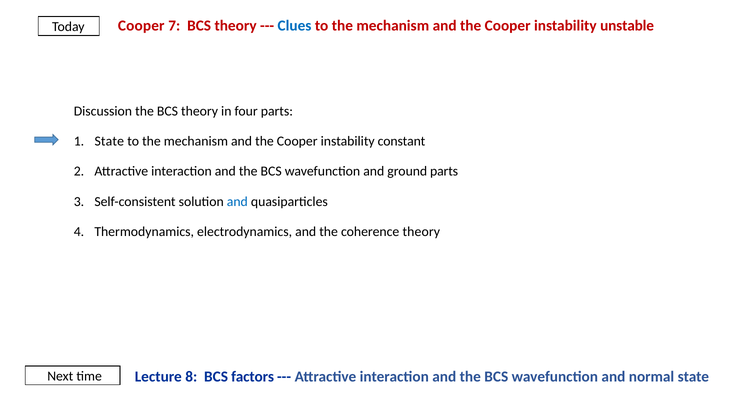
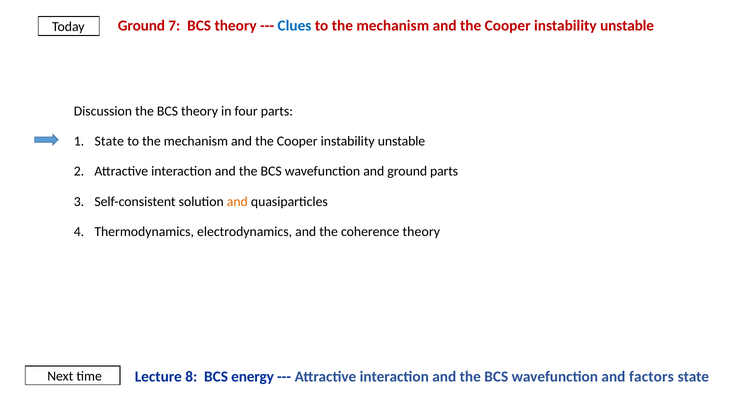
Cooper: Cooper -> Ground (141, 26)
constant: constant -> unstable (401, 141)
and colour: blue -> orange (237, 202)
factors: factors -> energy (253, 377)
normal: normal -> factors (651, 377)
